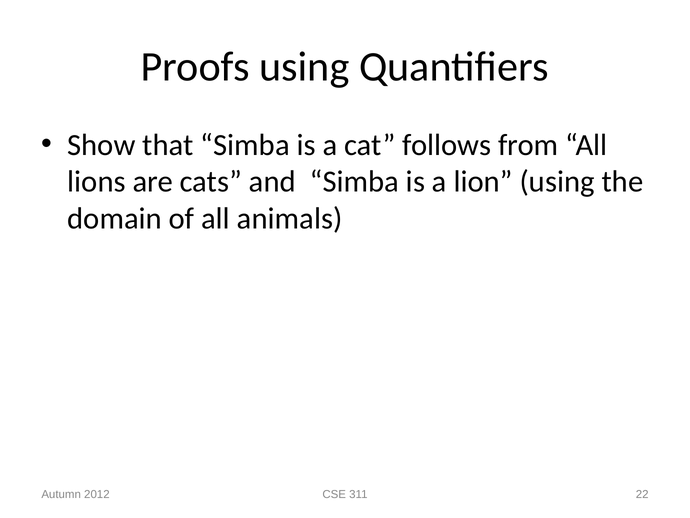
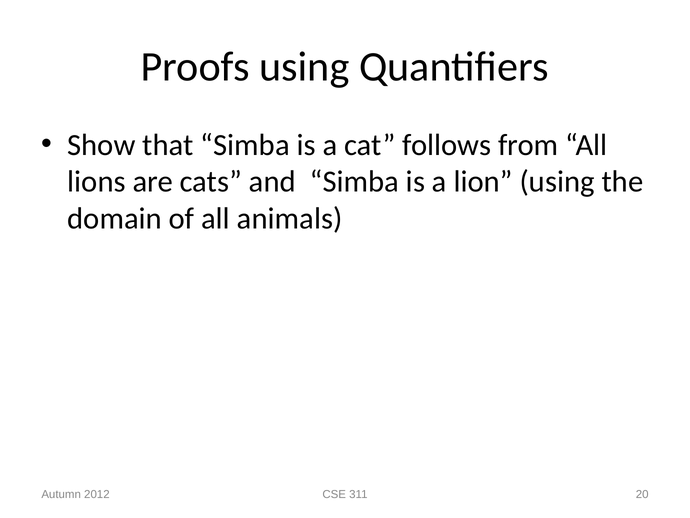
22: 22 -> 20 (642, 494)
